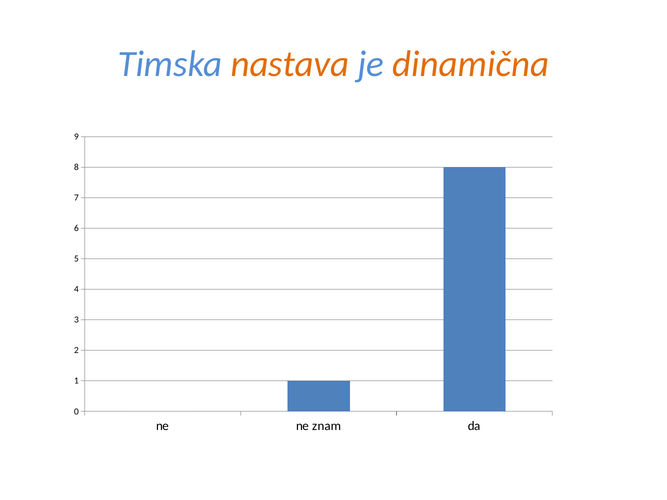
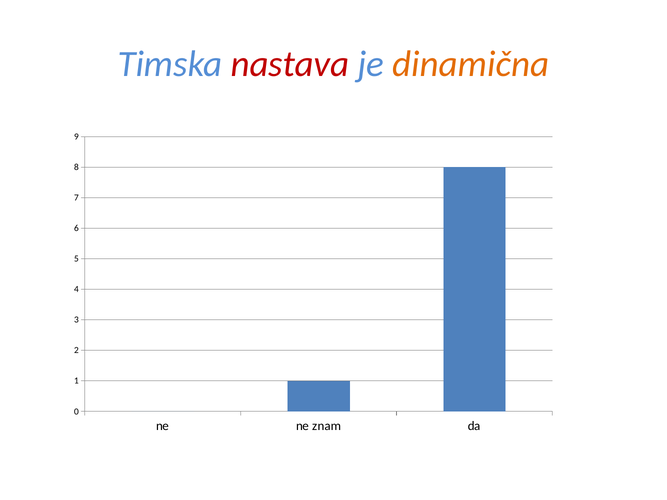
nastava colour: orange -> red (290, 64)
